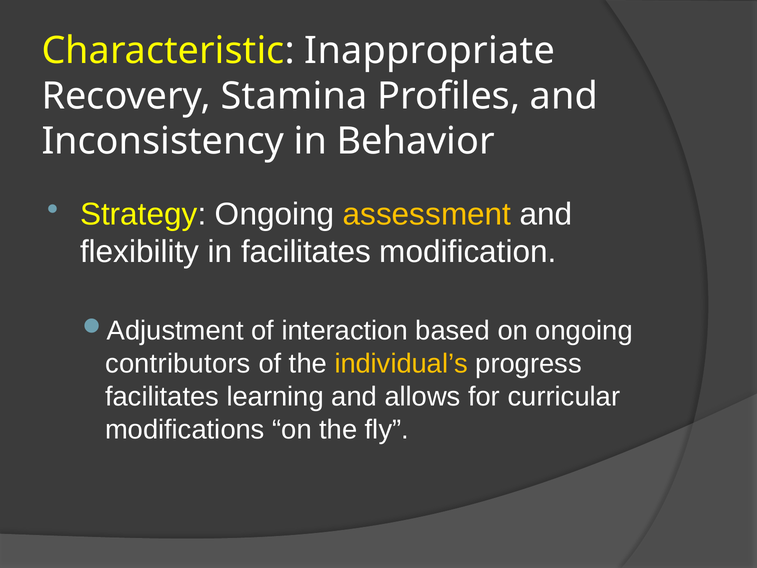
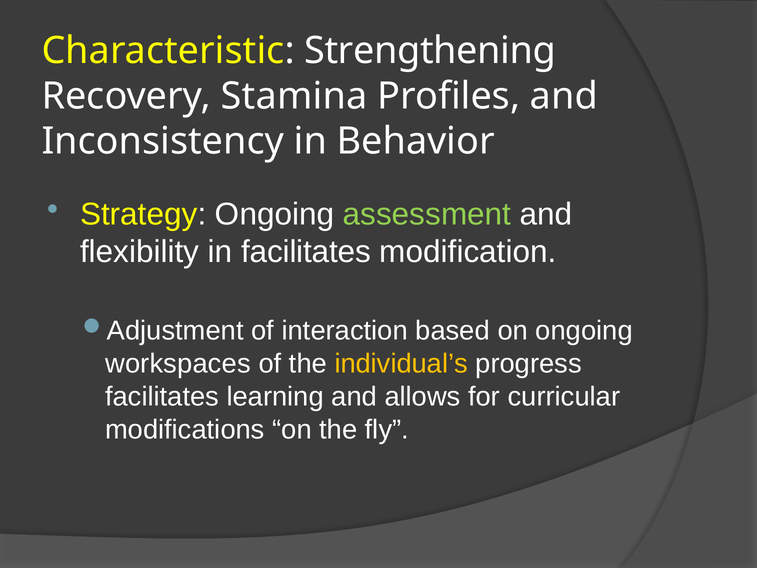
Inappropriate: Inappropriate -> Strengthening (430, 51)
assessment colour: yellow -> light green (427, 214)
contributors: contributors -> workspaces (178, 364)
